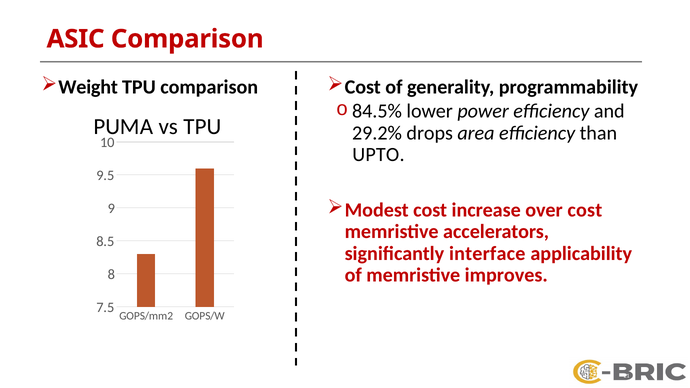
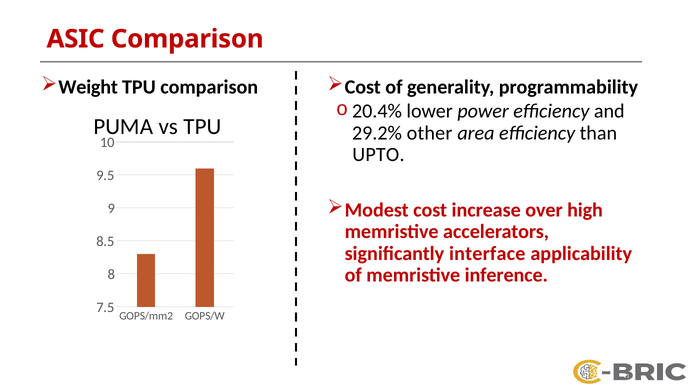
84.5%: 84.5% -> 20.4% (377, 111)
drops: drops -> other (430, 133)
over cost: cost -> high (585, 210)
improves: improves -> inference (506, 275)
